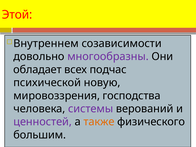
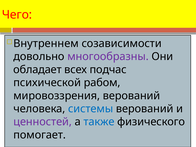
Этой: Этой -> Чего (17, 15)
новую: новую -> рабом (102, 83)
мировоззрения господства: господства -> верований (131, 96)
системы colour: purple -> blue (91, 109)
также colour: orange -> blue (99, 122)
большим: большим -> помогает (40, 135)
